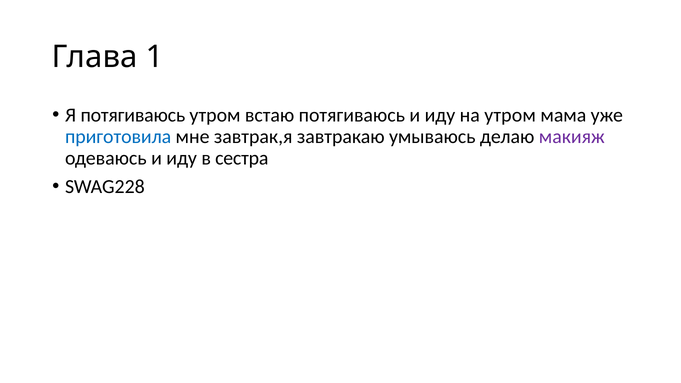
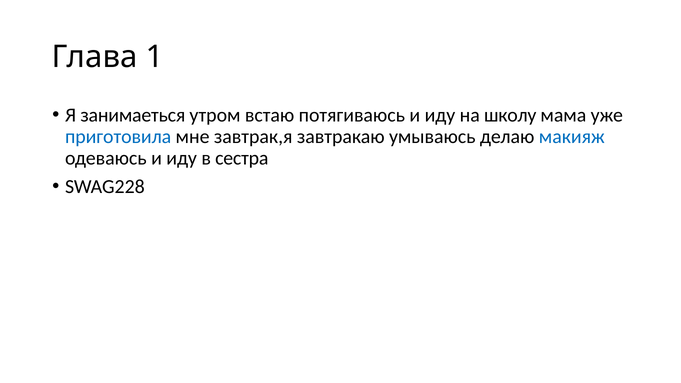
Я потягиваюсь: потягиваюсь -> занимаеться (133, 115)
на утром: утром -> школу (510, 115)
макияж colour: purple -> blue (572, 137)
